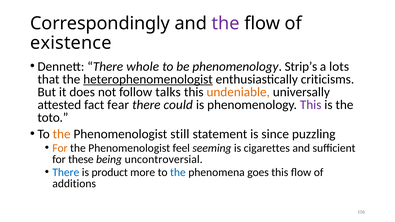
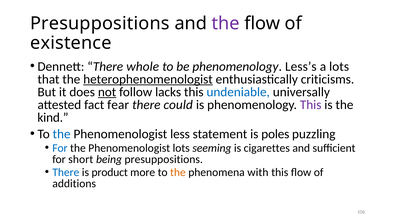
Correspondingly: Correspondingly -> Presuppositions (100, 23)
Strip’s: Strip’s -> Less’s (301, 67)
not underline: none -> present (107, 92)
talks: talks -> lacks (168, 92)
undeniable colour: orange -> blue (238, 92)
toto: toto -> kind (53, 118)
the colour: orange -> blue (62, 134)
still: still -> less (180, 134)
since: since -> poles (275, 134)
For colour: orange -> blue (60, 148)
Phenomenologist feel: feel -> lots (181, 148)
these: these -> short (81, 159)
being uncontroversial: uncontroversial -> presuppositions (164, 159)
the colour: blue -> orange (178, 172)
goes: goes -> with (258, 172)
